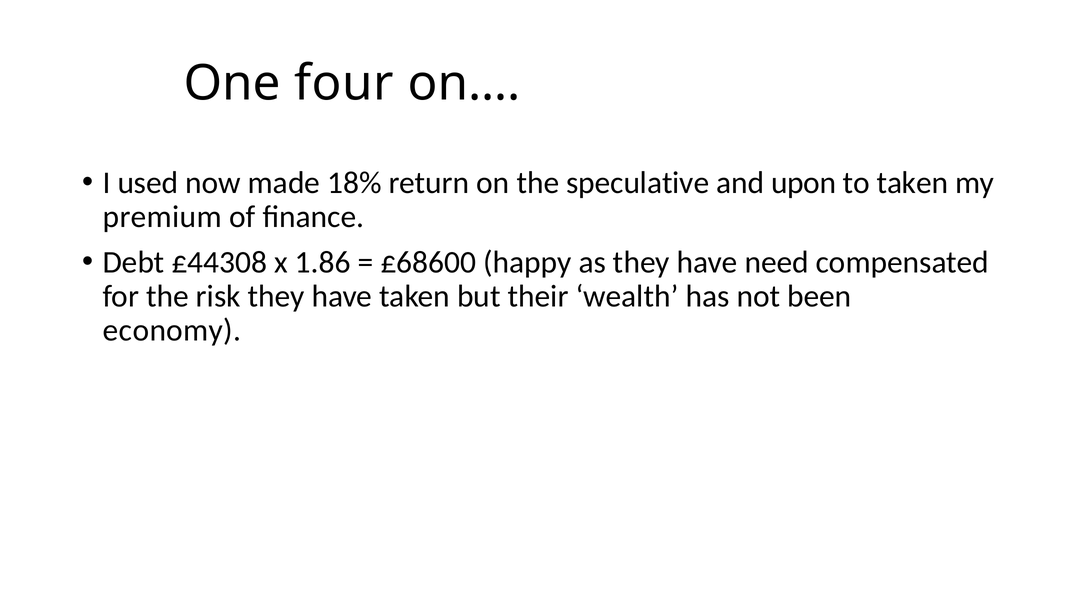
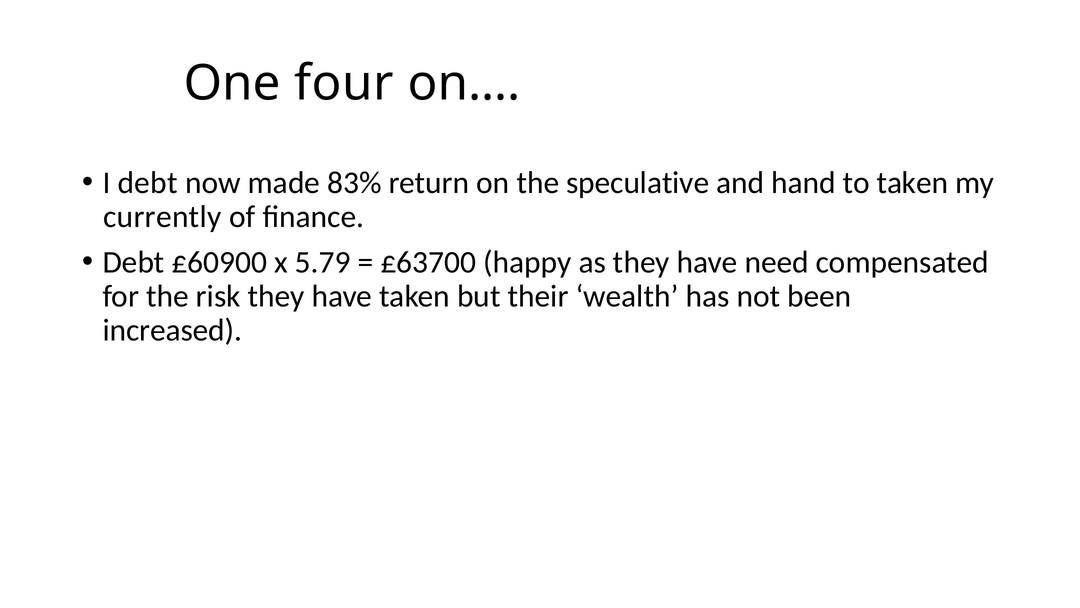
I used: used -> debt (148, 183)
18%: 18% -> 83% (354, 183)
upon: upon -> hand (804, 183)
premium: premium -> currently (162, 217)
£44308: £44308 -> £60900 (219, 262)
1.86: 1.86 -> 5.79 (323, 262)
£68600: £68600 -> £63700 (428, 262)
economy: economy -> increased (172, 330)
